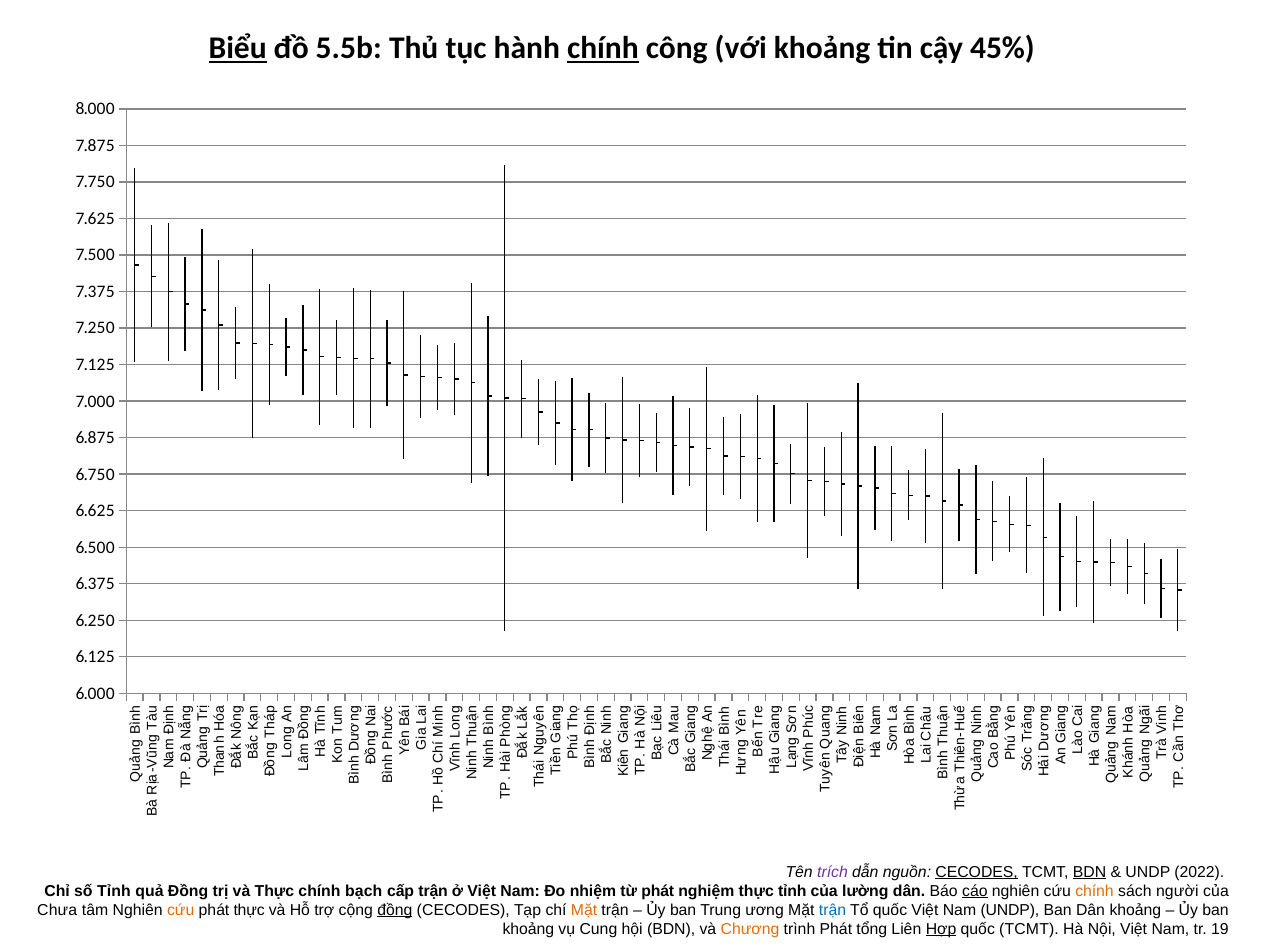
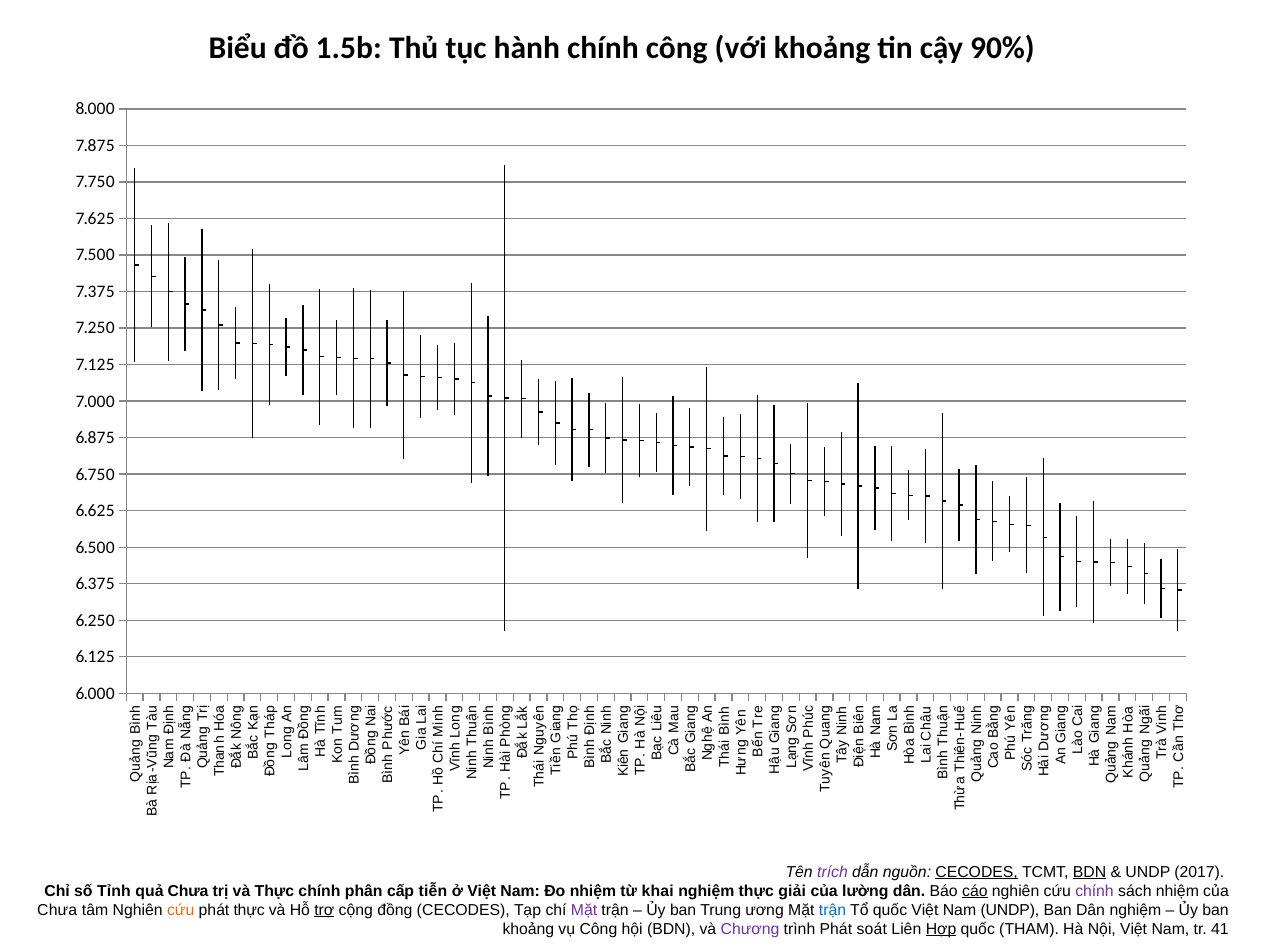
Biểu underline: present -> none (238, 48)
5.5b: 5.5b -> 1.5b (349, 48)
chính underline: present -> none (603, 48)
45%: 45% -> 90% (1002, 48)
2022: 2022 -> 2017 (1199, 872)
quả Đồng: Đồng -> Chưa (188, 891)
bạch: bạch -> phân (364, 891)
cấp trận: trận -> tiễn (433, 891)
từ phát: phát -> khai (658, 891)
thực tỉnh: tỉnh -> giải (792, 891)
chính colour: orange -> purple (1095, 891)
sách người: người -> nhiệm (1177, 891)
trợ underline: none -> present (324, 909)
đồng underline: present -> none (395, 909)
Mặt colour: orange -> purple (584, 909)
Dân khoảng: khoảng -> nghiệm (1135, 909)
vụ Cung: Cung -> Công (598, 928)
Chương colour: orange -> purple (750, 928)
tổng: tổng -> soát (872, 928)
quốc TCMT: TCMT -> THAM (1029, 928)
19: 19 -> 41 (1220, 928)
